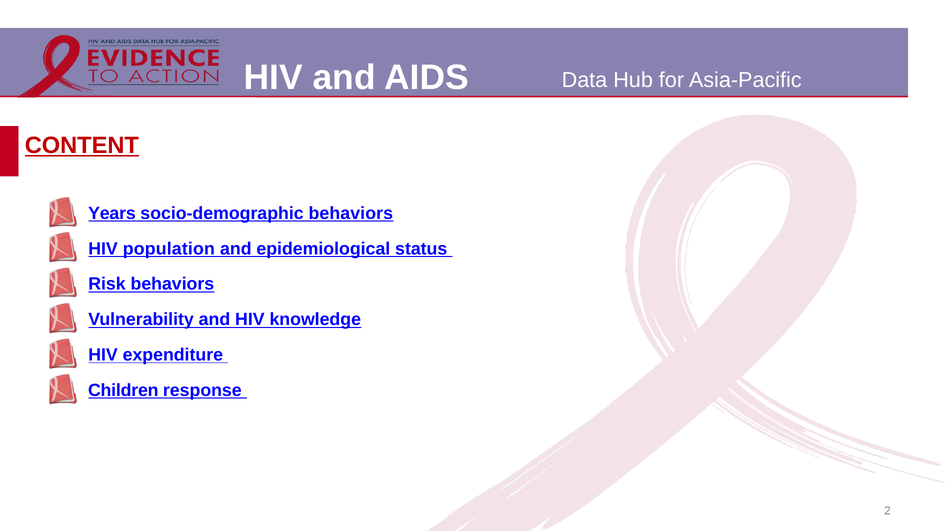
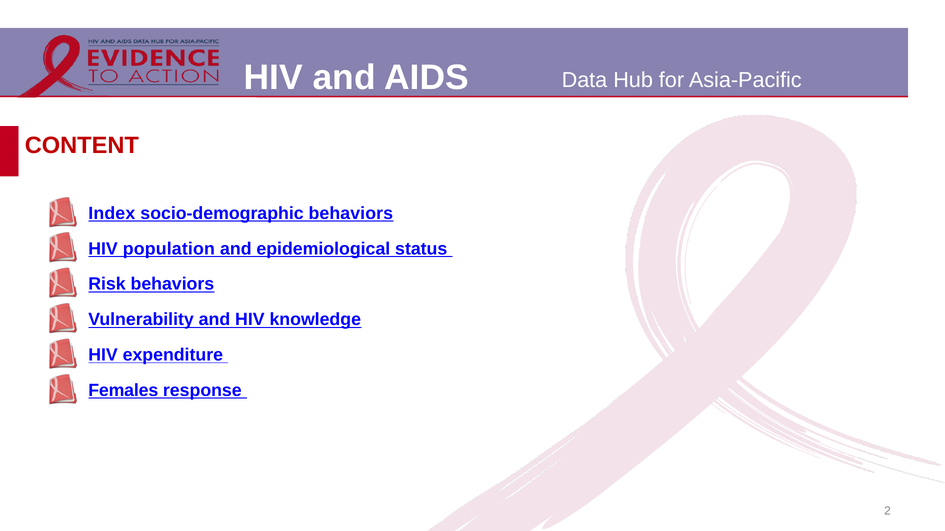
CONTENT underline: present -> none (82, 146)
Years: Years -> Index (112, 214)
Children: Children -> Females (123, 391)
